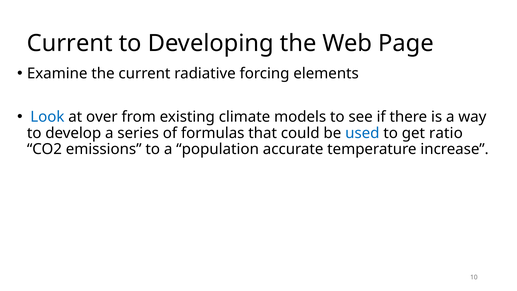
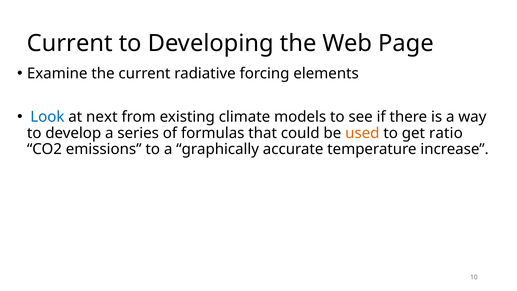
over: over -> next (102, 117)
used colour: blue -> orange (362, 133)
population: population -> graphically (218, 149)
